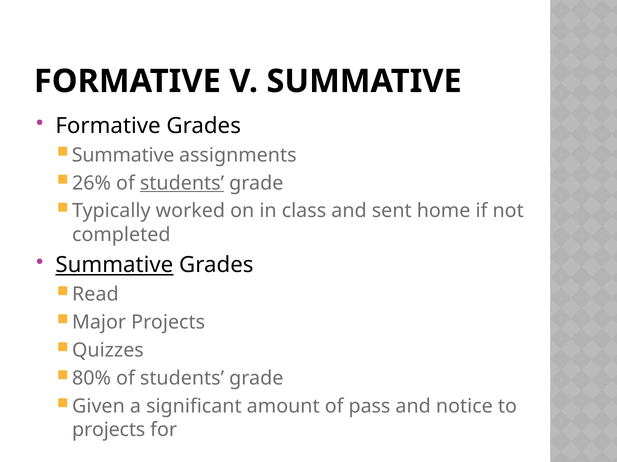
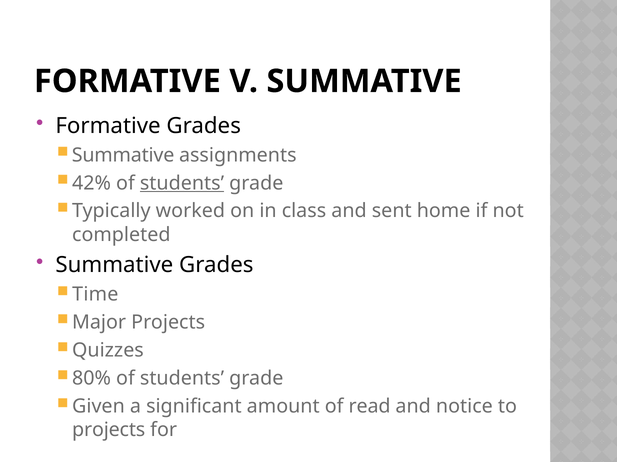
26%: 26% -> 42% (92, 183)
Summative underline: present -> none (114, 266)
Read: Read -> Time (95, 295)
pass: pass -> read (370, 407)
